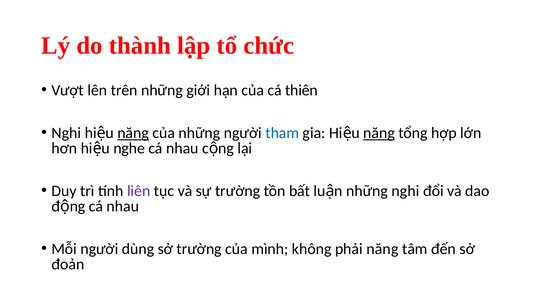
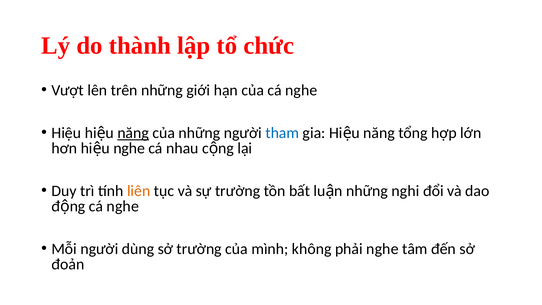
của cá thiên: thiên -> nghe (301, 90)
Nghi: Nghi -> Hiệu (66, 133)
năng underline: present -> none (379, 133)
liên colour: purple -> orange (139, 191)
nhau: nhau -> nghe (123, 206)
phải năng: năng -> nghe (382, 249)
